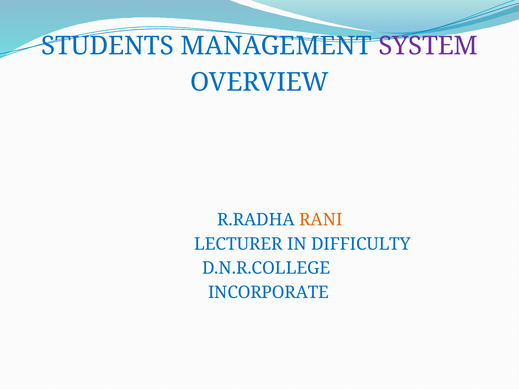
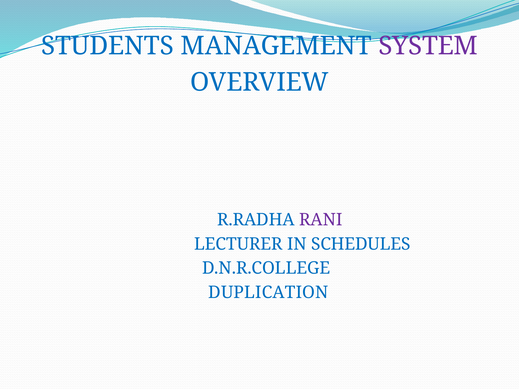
RANI colour: orange -> purple (321, 220)
DIFFICULTY: DIFFICULTY -> SCHEDULES (361, 244)
INCORPORATE: INCORPORATE -> DUPLICATION (268, 293)
